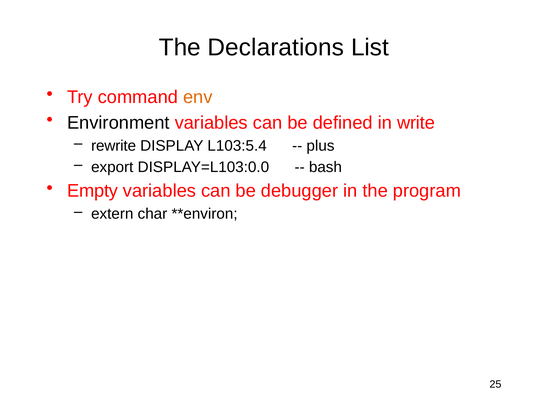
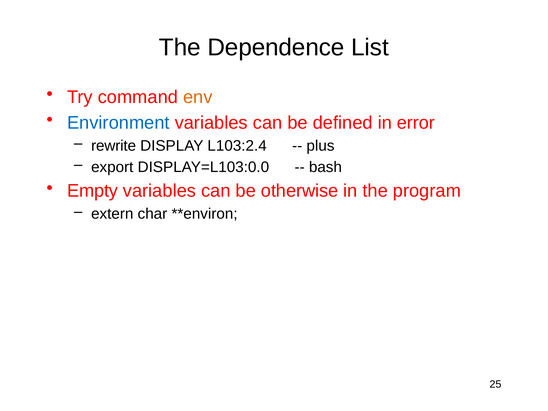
Declarations: Declarations -> Dependence (276, 47)
Environment colour: black -> blue (118, 123)
write: write -> error (416, 123)
L103:5.4: L103:5.4 -> L103:2.4 (237, 146)
debugger: debugger -> otherwise (300, 191)
